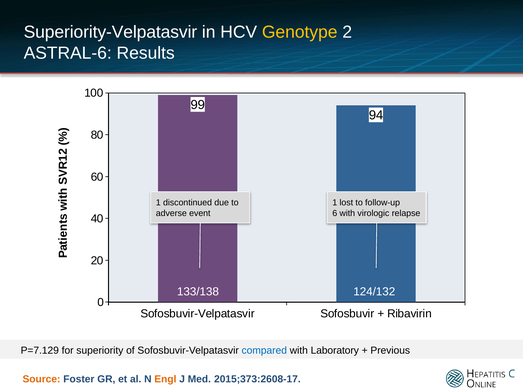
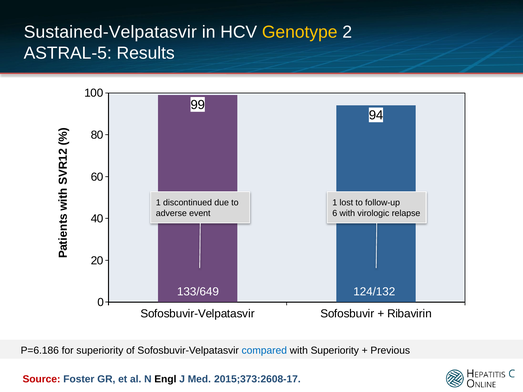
Superiority-Velpatasvir: Superiority-Velpatasvir -> Sustained-Velpatasvir (110, 32)
ASTRAL-6: ASTRAL-6 -> ASTRAL-5 (68, 53)
133/138: 133/138 -> 133/649 (198, 292)
P=7.129: P=7.129 -> P=6.186 (40, 351)
with Laboratory: Laboratory -> Superiority (335, 351)
Source colour: orange -> red (42, 379)
Engl colour: orange -> black (165, 379)
